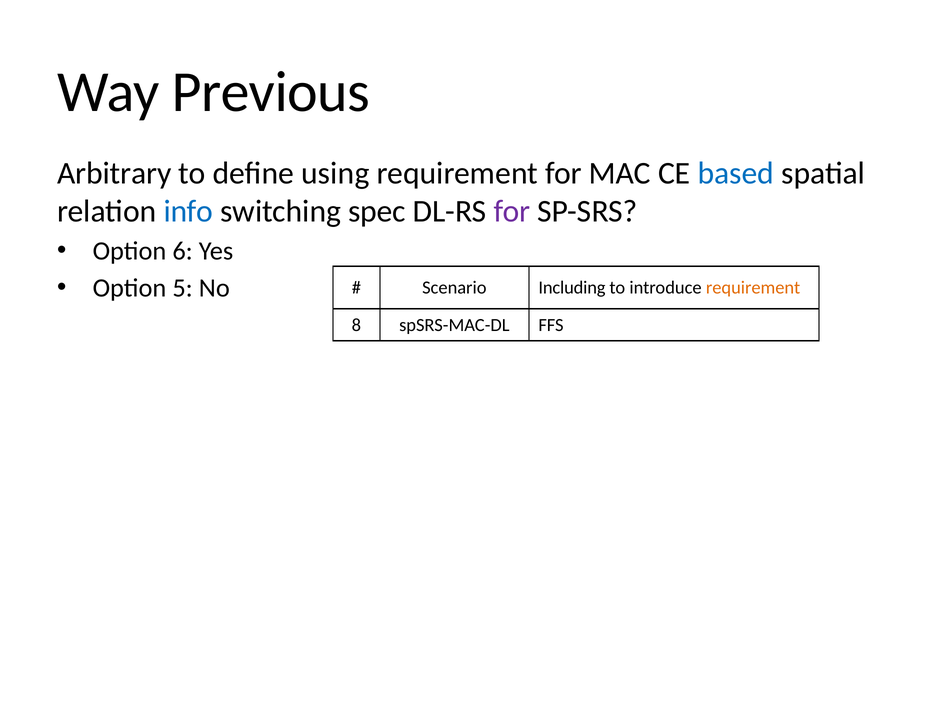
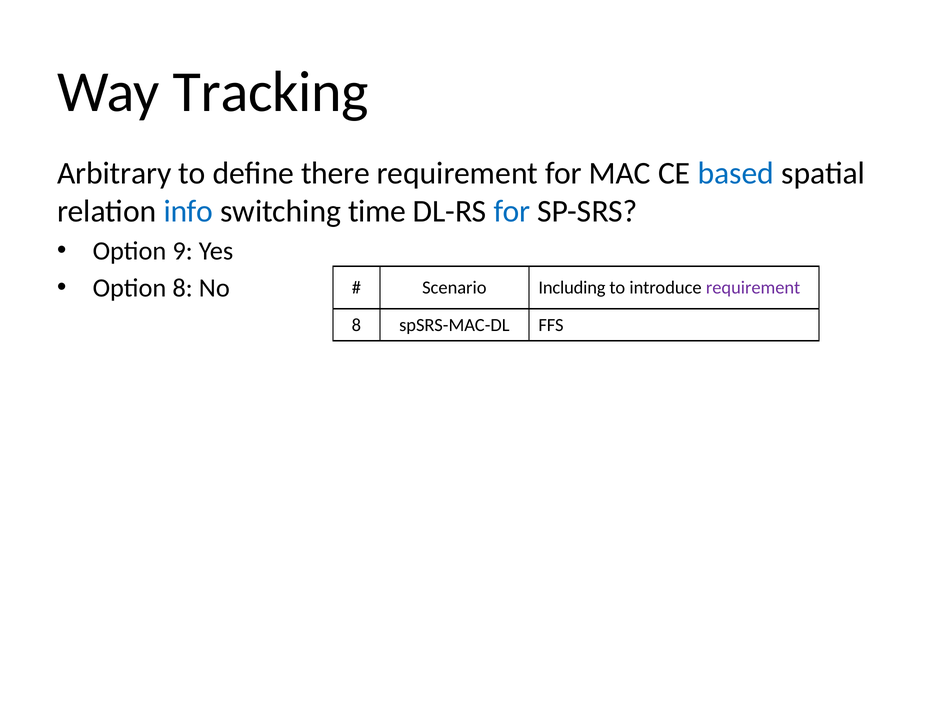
Previous: Previous -> Tracking (271, 92)
using: using -> there (335, 173)
spec: spec -> time (377, 211)
for colour: purple -> blue (512, 211)
6: 6 -> 9 (183, 251)
Option 5: 5 -> 8 (183, 288)
requirement colour: orange -> purple (753, 288)
